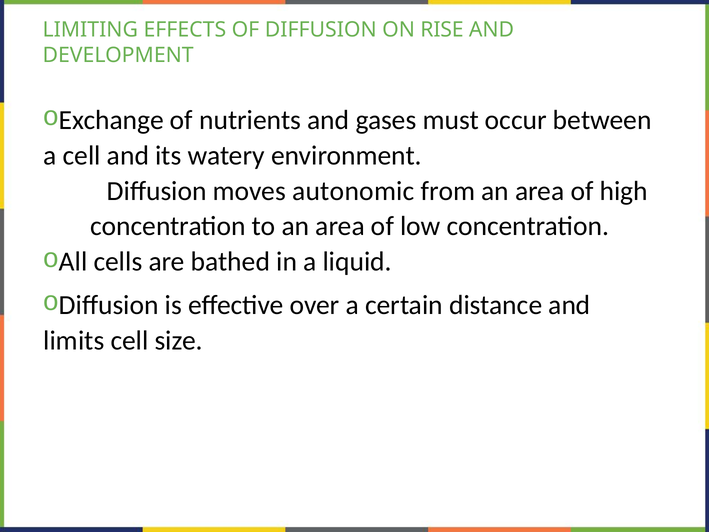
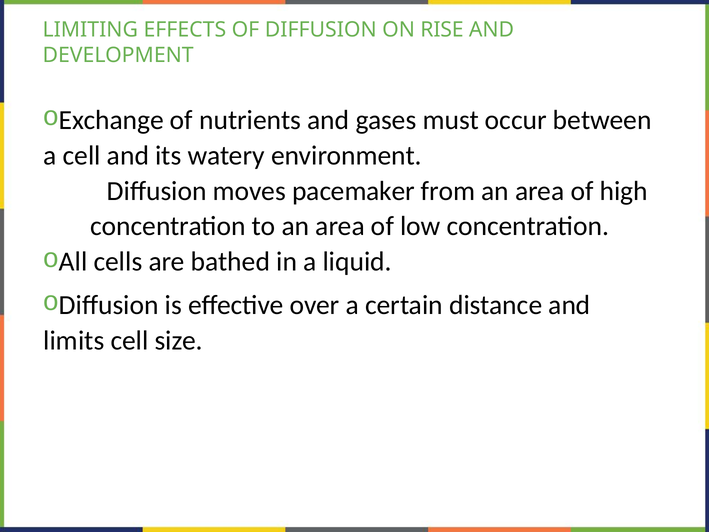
autonomic: autonomic -> pacemaker (354, 191)
